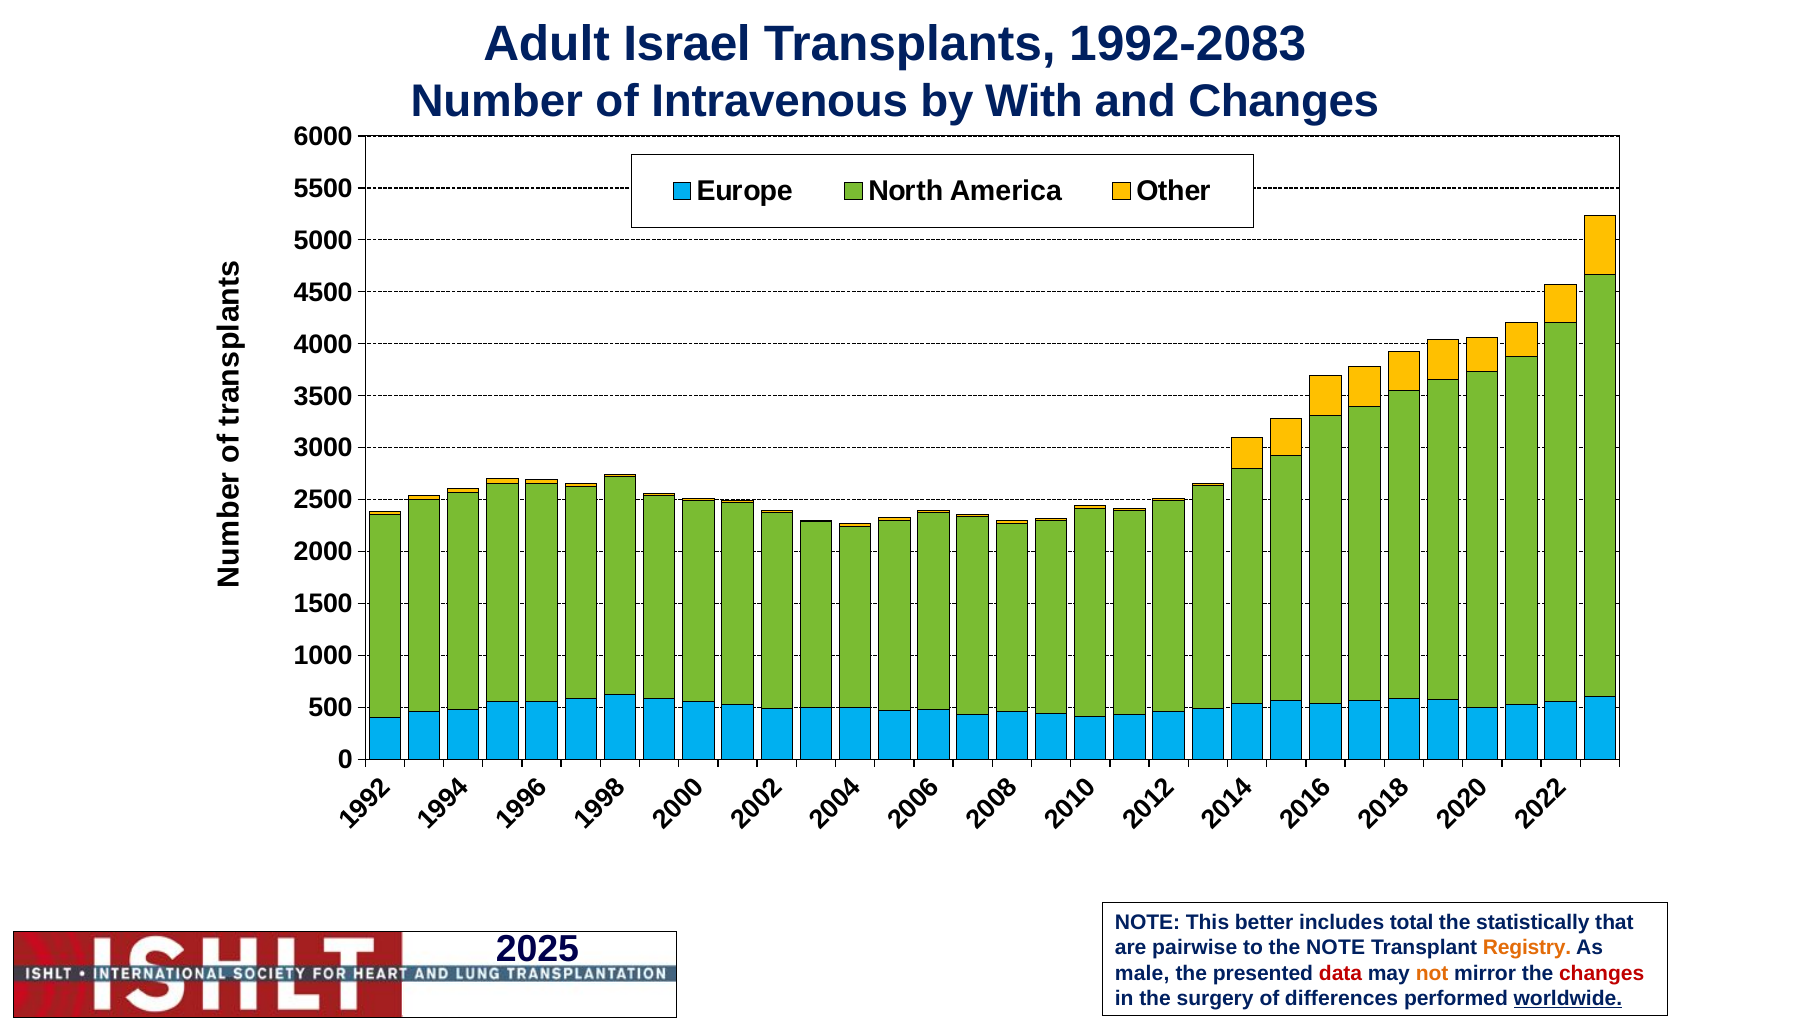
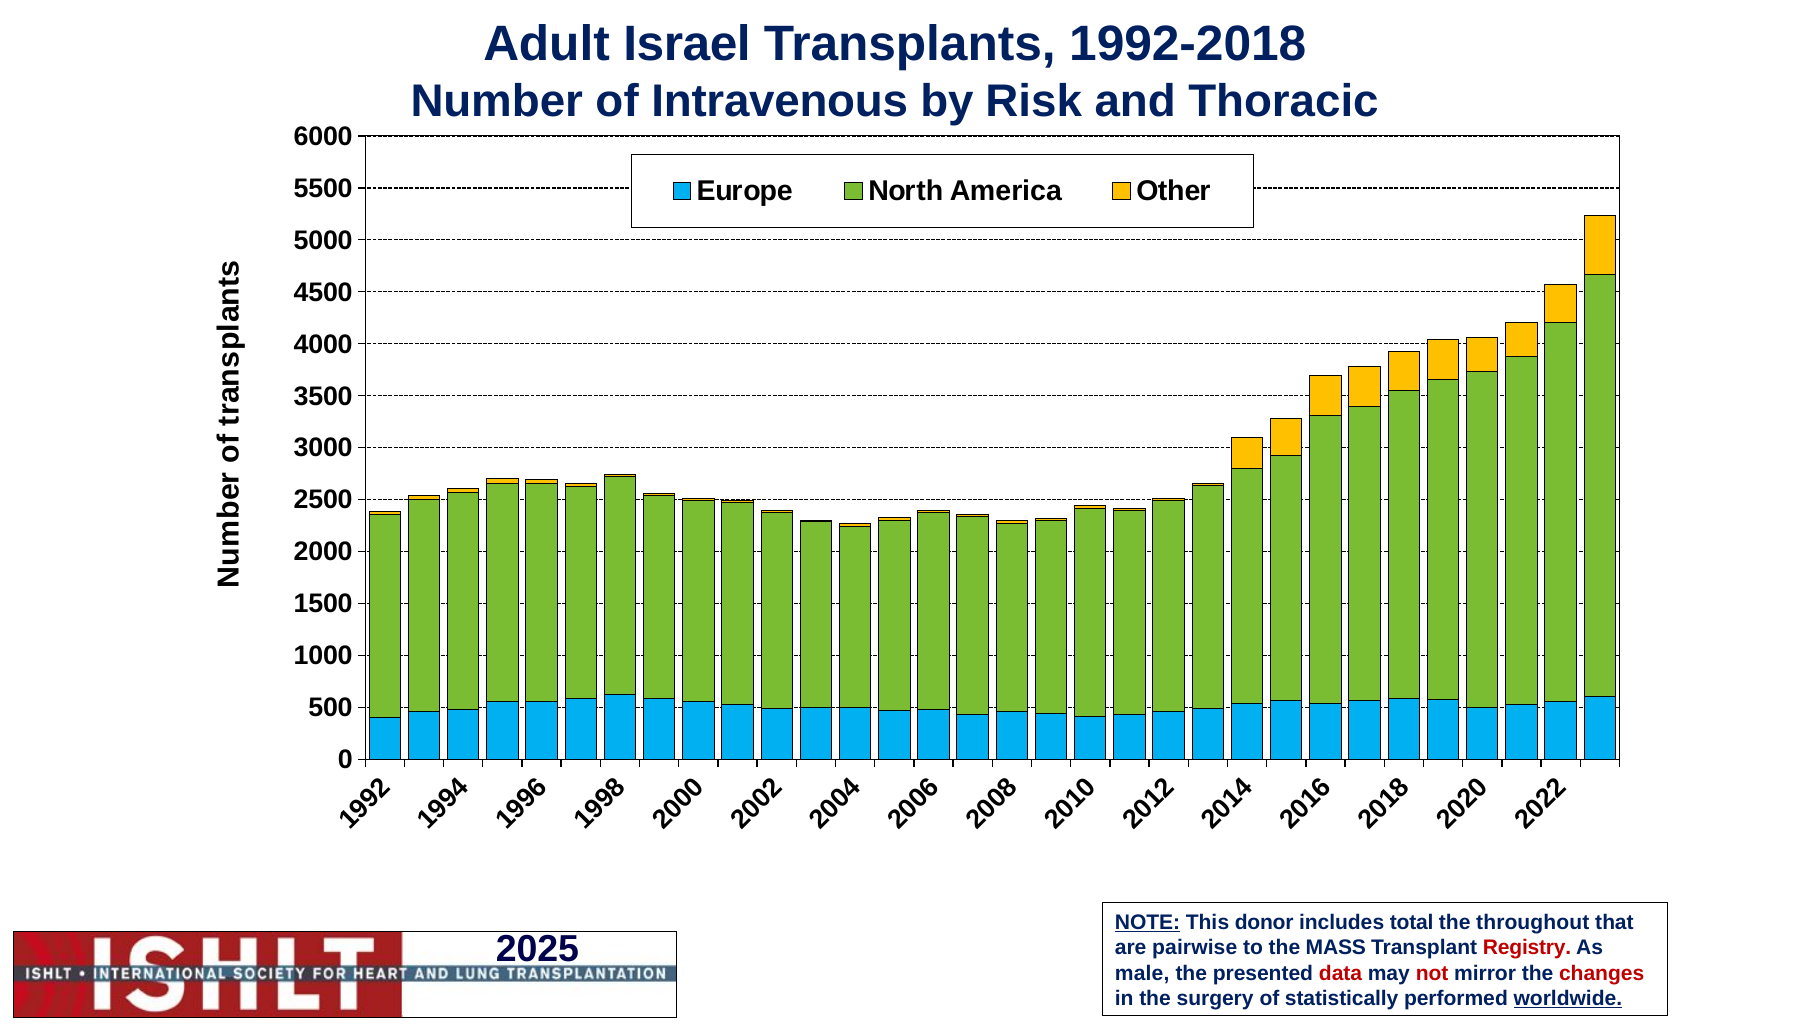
1992-2083: 1992-2083 -> 1992-2018 (1188, 45)
With: With -> Risk (1034, 101)
and Changes: Changes -> Thoracic (1283, 101)
NOTE underline: none -> present (1148, 923)
better: better -> donor (1264, 923)
statistically: statistically -> throughout (1533, 923)
the NOTE: NOTE -> MASS (1336, 948)
Registry colour: orange -> red (1527, 948)
not colour: orange -> red (1432, 973)
differences: differences -> statistically (1342, 998)
